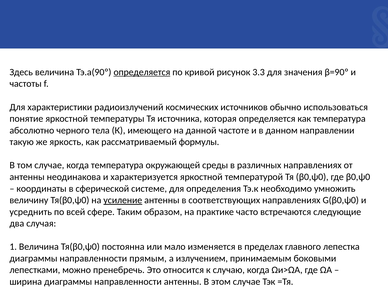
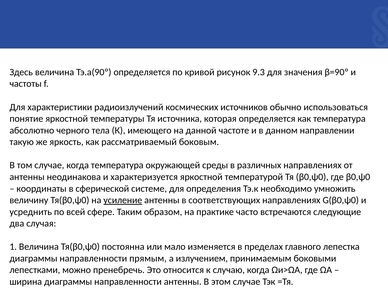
определяется underline: present -> none (142, 72)
3.3: 3.3 -> 9.3 (259, 72)
формулы: формулы -> боковым (199, 142)
